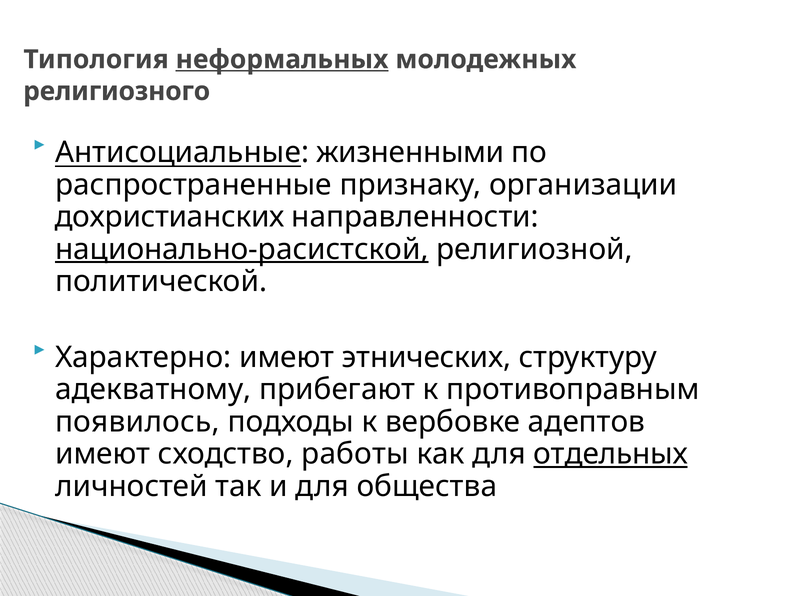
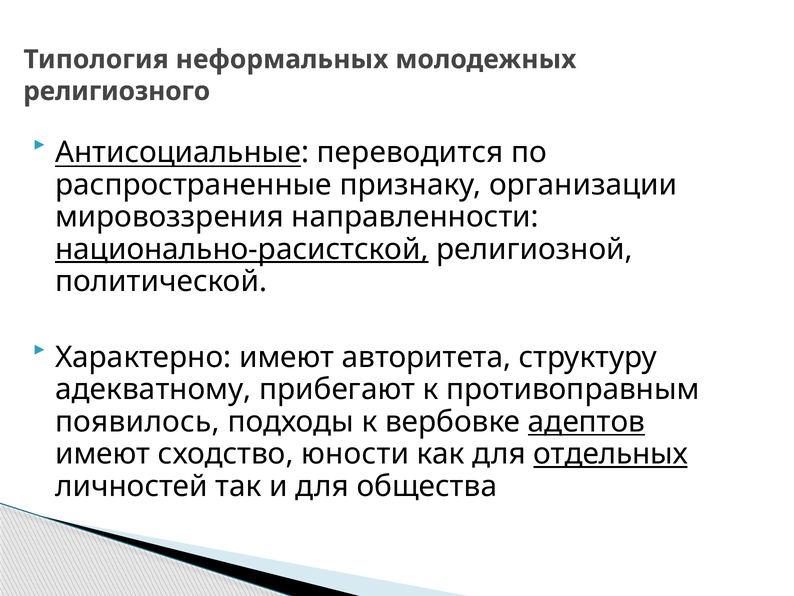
неформальных underline: present -> none (282, 59)
жизненными: жизненными -> переводится (410, 153)
дохристианских: дохристианских -> мировоззрения (169, 217)
этнических: этнических -> авторитета (427, 357)
адептов underline: none -> present (587, 422)
работы: работы -> юности (355, 454)
